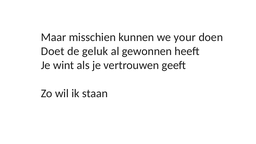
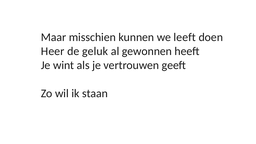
your: your -> leeft (185, 37)
Doet: Doet -> Heer (53, 51)
